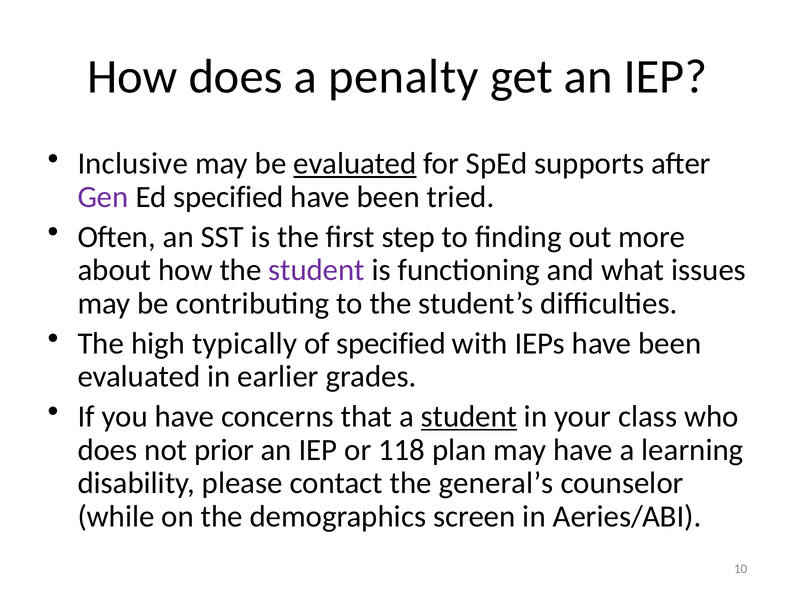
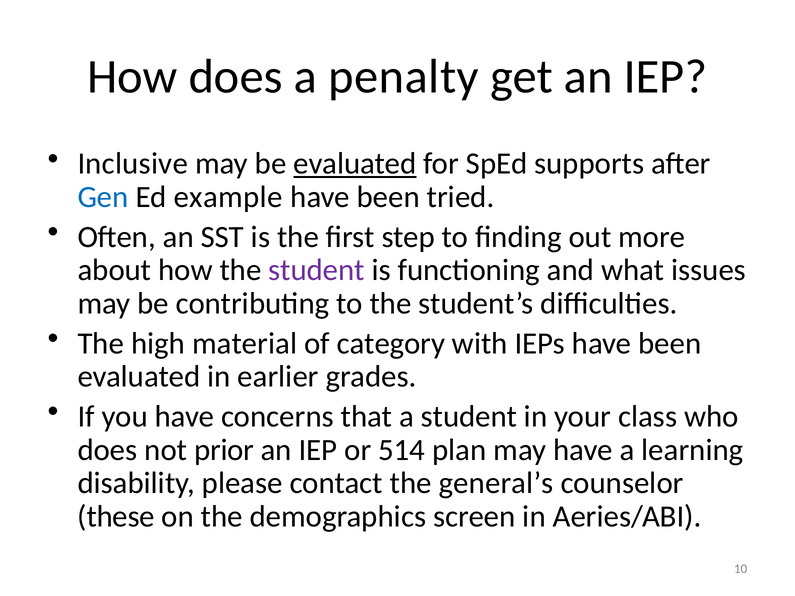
Gen colour: purple -> blue (103, 197)
Ed specified: specified -> example (228, 197)
typically: typically -> material (245, 344)
of specified: specified -> category (391, 344)
student underline: present -> none (469, 417)
118: 118 -> 514 (402, 450)
while: while -> these (116, 517)
